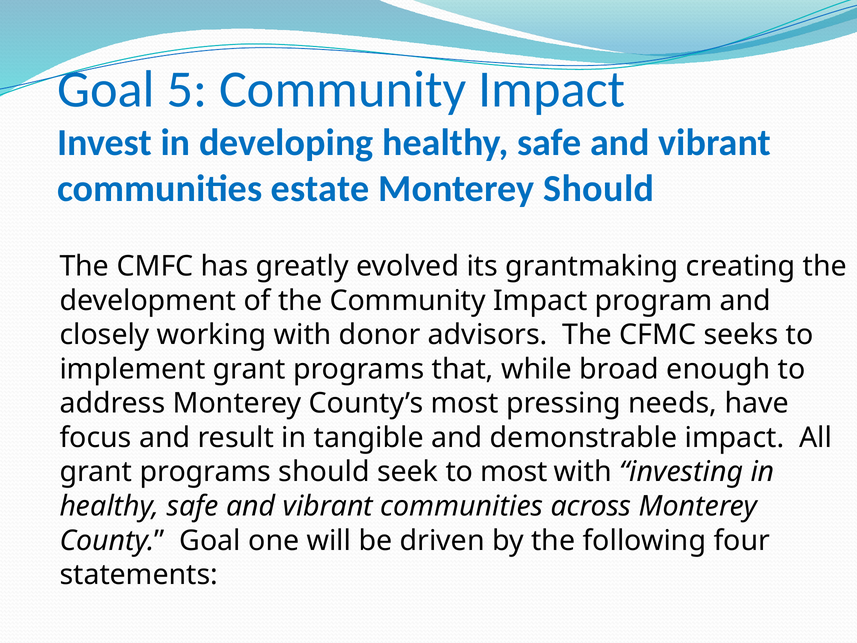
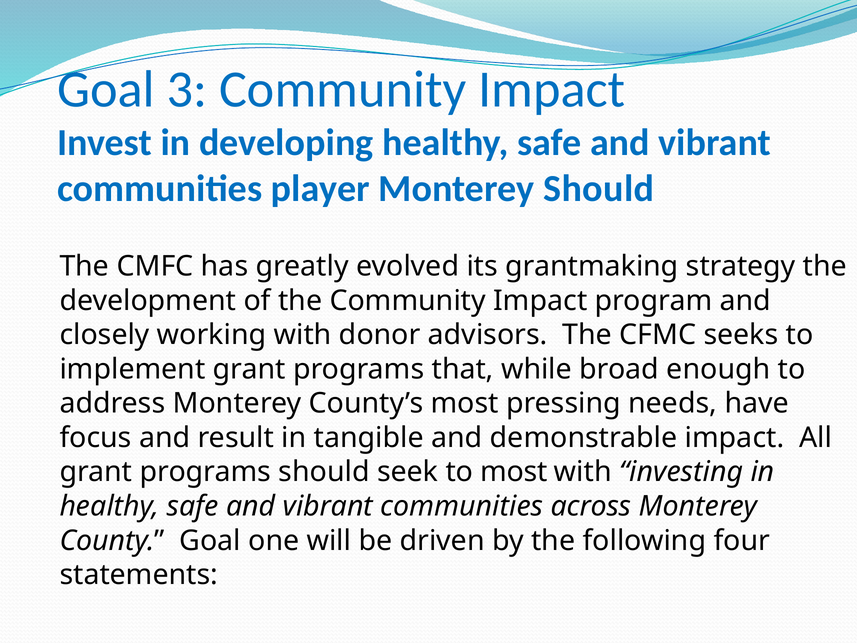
5: 5 -> 3 (187, 89)
estate: estate -> player (320, 188)
creating: creating -> strategy (741, 266)
